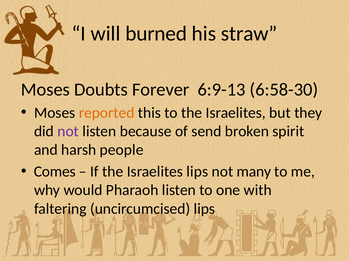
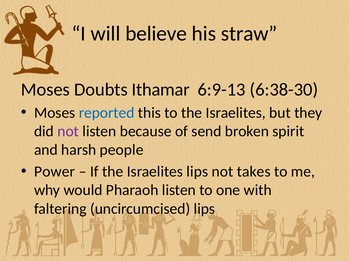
burned: burned -> believe (156, 34)
Forever: Forever -> Ithamar (161, 90)
6:58-30: 6:58-30 -> 6:38-30 (284, 90)
reported colour: orange -> blue (107, 113)
Comes: Comes -> Power (55, 172)
many: many -> takes (254, 172)
